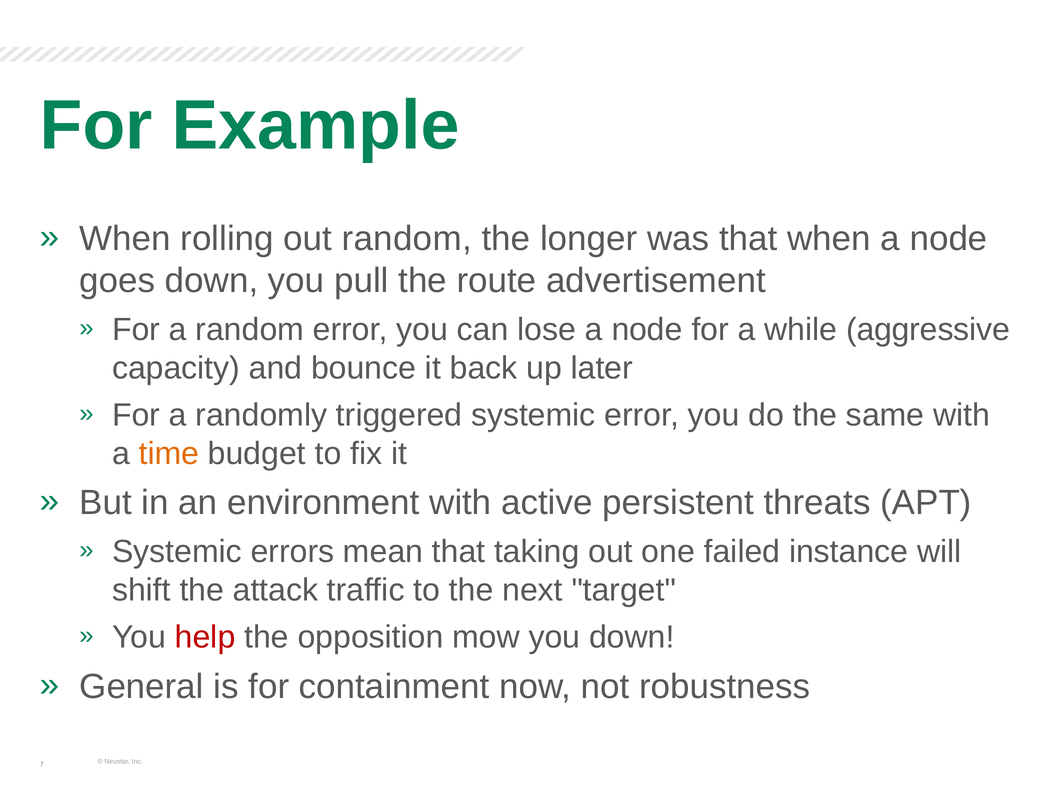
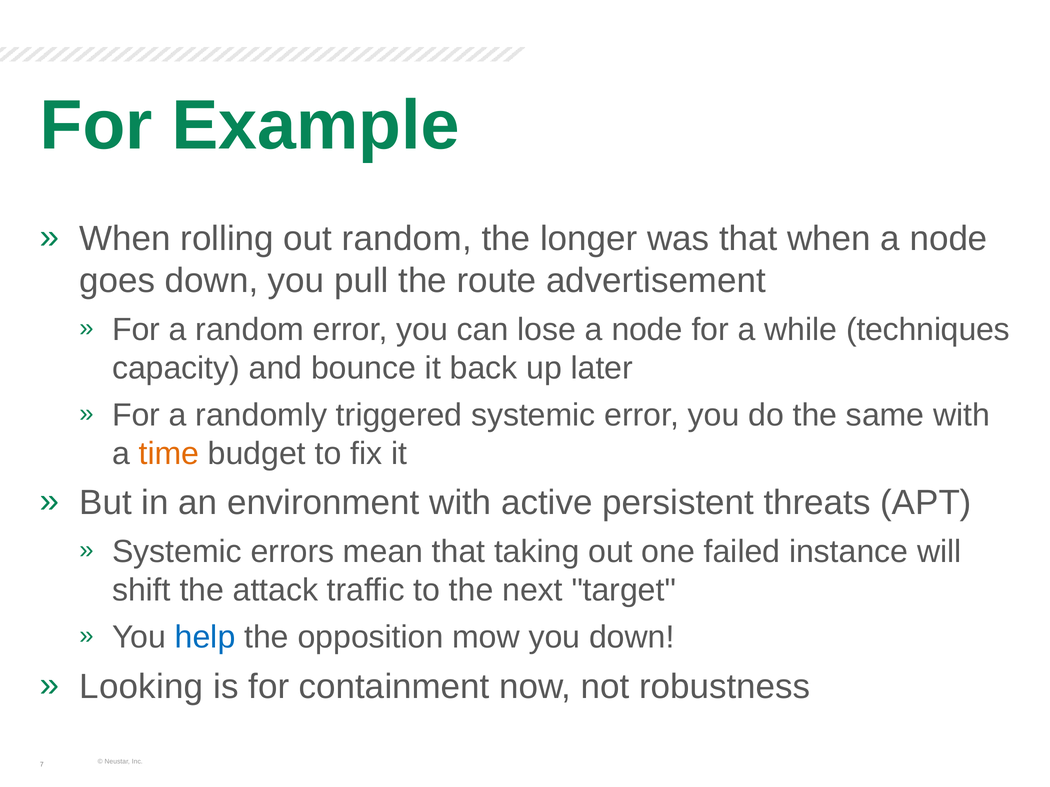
aggressive: aggressive -> techniques (928, 330)
help colour: red -> blue (205, 638)
General: General -> Looking (141, 687)
